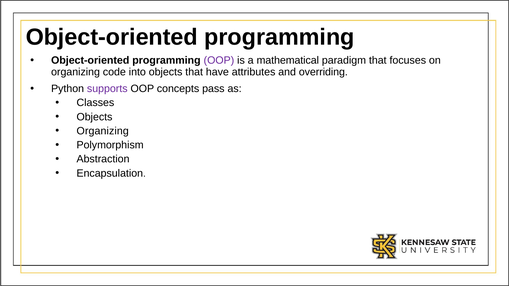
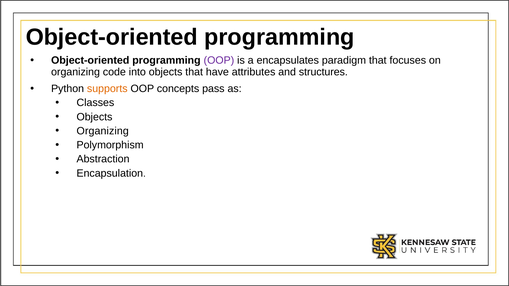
mathematical: mathematical -> encapsulates (288, 61)
overriding: overriding -> structures (323, 72)
supports colour: purple -> orange (107, 89)
